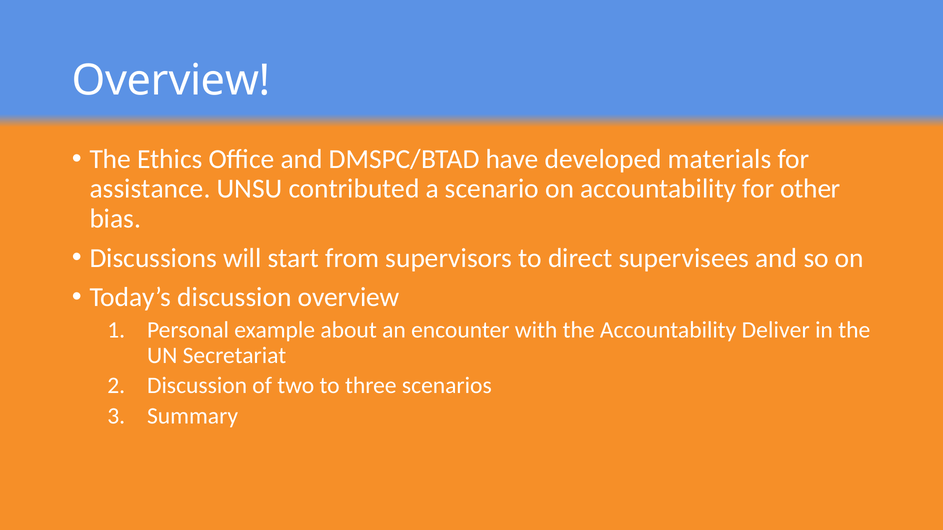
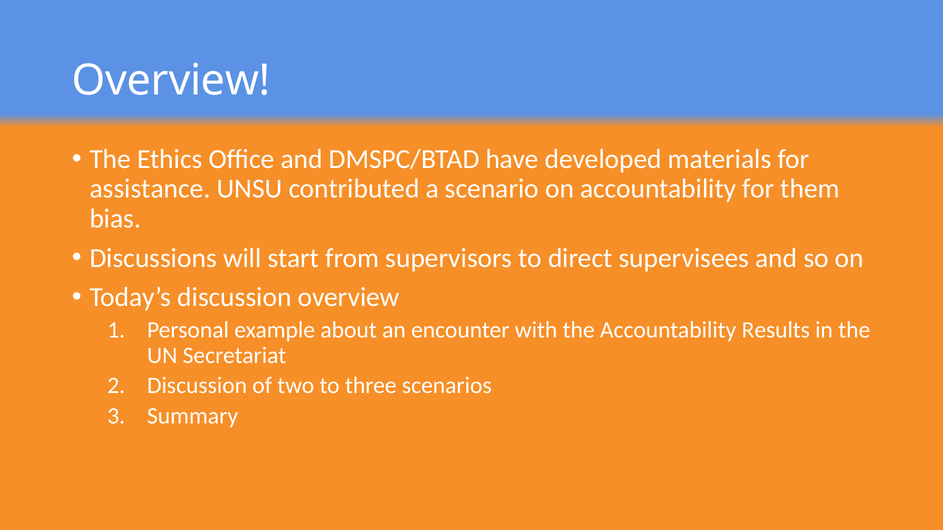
other: other -> them (810, 189)
Deliver: Deliver -> Results (776, 330)
